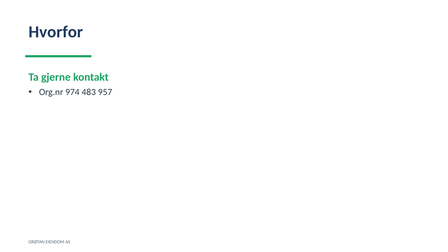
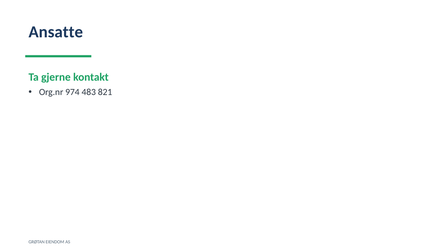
Hvorfor: Hvorfor -> Ansatte (56, 32)
957: 957 -> 821 (105, 92)
